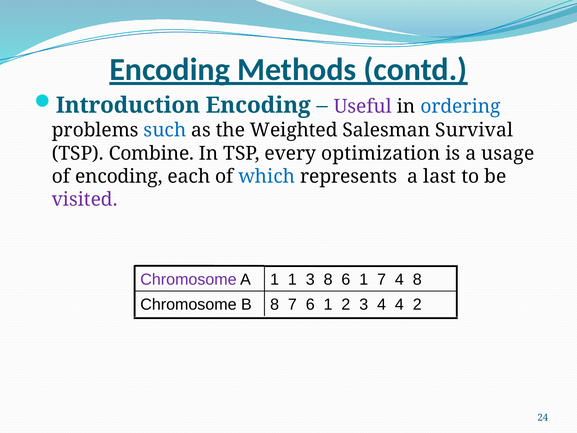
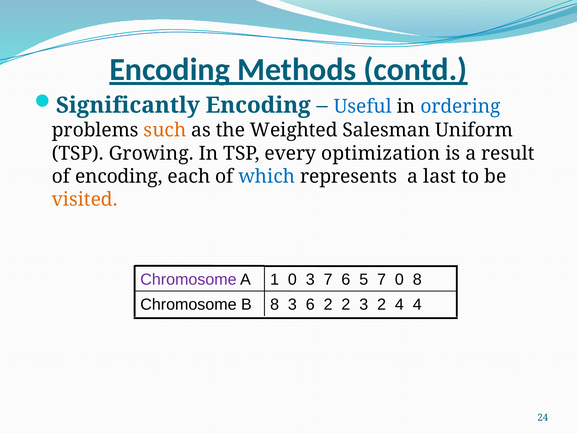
Introduction: Introduction -> Significantly (128, 105)
Useful colour: purple -> blue (363, 106)
such colour: blue -> orange (165, 130)
Survival: Survival -> Uniform (474, 130)
Combine: Combine -> Growing (151, 153)
usage: usage -> result (508, 153)
visited colour: purple -> orange (85, 199)
1 1: 1 -> 0 (292, 280)
3 8: 8 -> 7 (328, 280)
1: 1 -> 5 (364, 280)
7 4: 4 -> 0 (399, 280)
8 7: 7 -> 3 (292, 304)
1: 1 -> 2 (328, 304)
3 4: 4 -> 2 (382, 304)
4 2: 2 -> 4 (417, 304)
